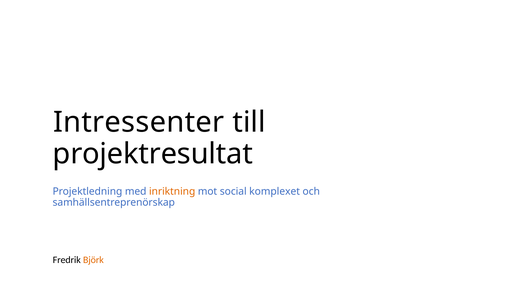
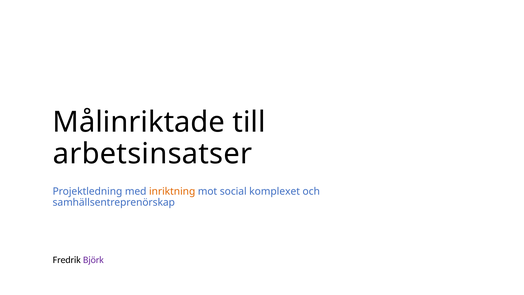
Intressenter: Intressenter -> Målinriktade (139, 122)
projektresultat: projektresultat -> arbetsinsatser (153, 154)
Björk colour: orange -> purple (93, 260)
